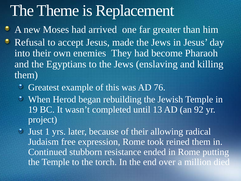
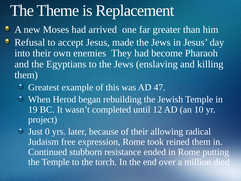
76: 76 -> 47 (160, 87)
13: 13 -> 12 (157, 109)
92: 92 -> 10 (199, 109)
1: 1 -> 0 (47, 131)
